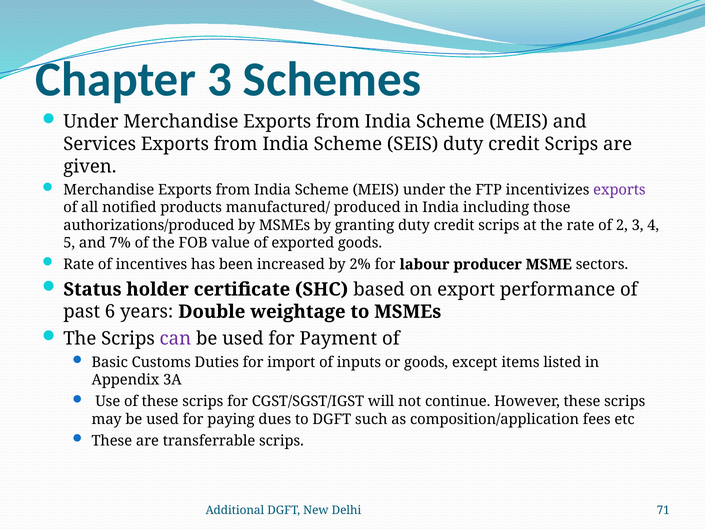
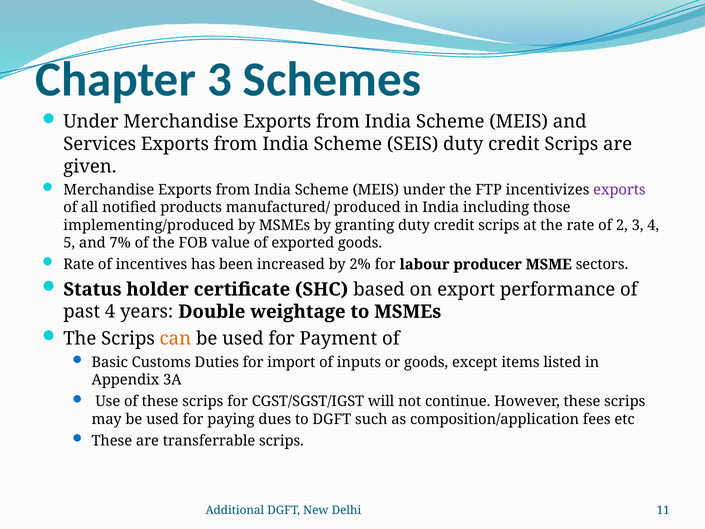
authorizations/produced: authorizations/produced -> implementing/produced (149, 225)
past 6: 6 -> 4 (110, 312)
can colour: purple -> orange (175, 339)
71: 71 -> 11 (663, 510)
